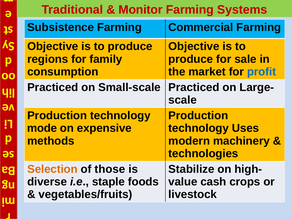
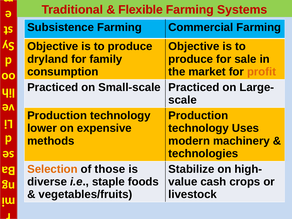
Monitor: Monitor -> Flexible (141, 10)
regions: regions -> dryland (48, 59)
profit colour: blue -> orange (262, 72)
mode: mode -> lower (42, 128)
